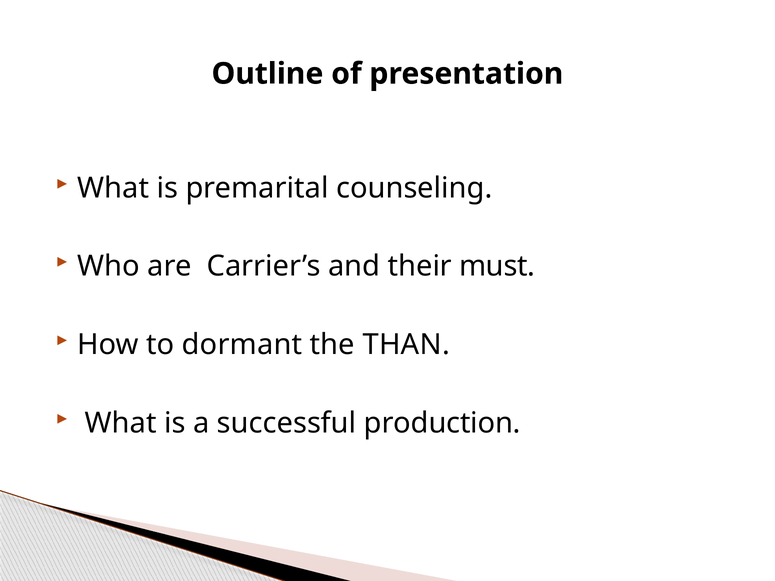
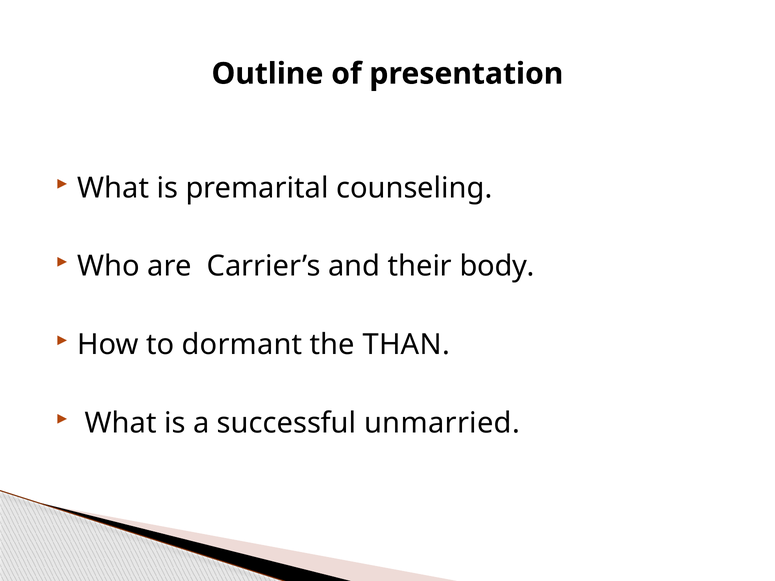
must: must -> body (497, 266)
production: production -> unmarried (442, 423)
